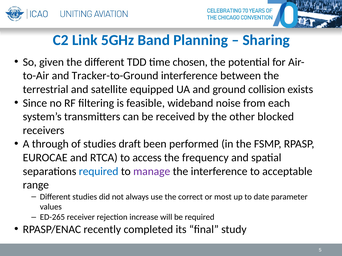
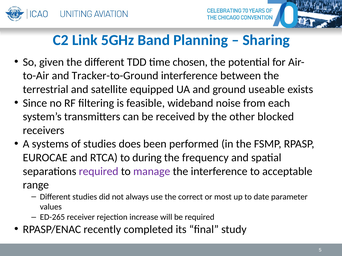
collision: collision -> useable (267, 90)
through: through -> systems (50, 144)
draft: draft -> does (130, 144)
access: access -> during (147, 158)
required colour: blue -> purple (99, 172)
